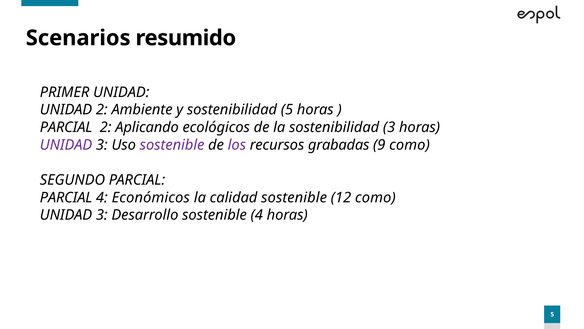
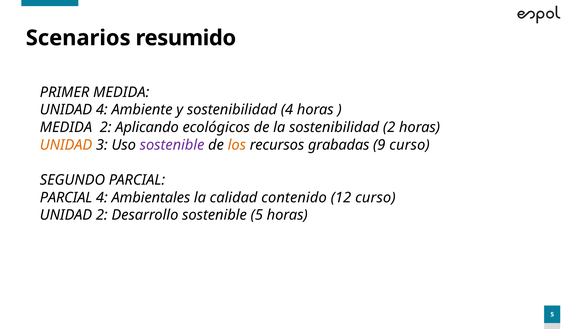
PRIMER UNIDAD: UNIDAD -> MEDIDA (121, 92)
UNIDAD 2: 2 -> 4 (102, 110)
sostenibilidad 5: 5 -> 4 (287, 110)
PARCIAL: PARCIAL -> MEDIDA (66, 127)
sostenibilidad 3: 3 -> 2 (389, 127)
UNIDAD colour: purple -> orange (66, 145)
los colour: purple -> orange (237, 145)
9 como: como -> curso (410, 145)
Económicos: Económicos -> Ambientales (151, 197)
calidad sostenible: sostenible -> contenido (294, 197)
12 como: como -> curso (375, 197)
3: 3 -> 2 (102, 215)
sostenible 4: 4 -> 5 (257, 215)
